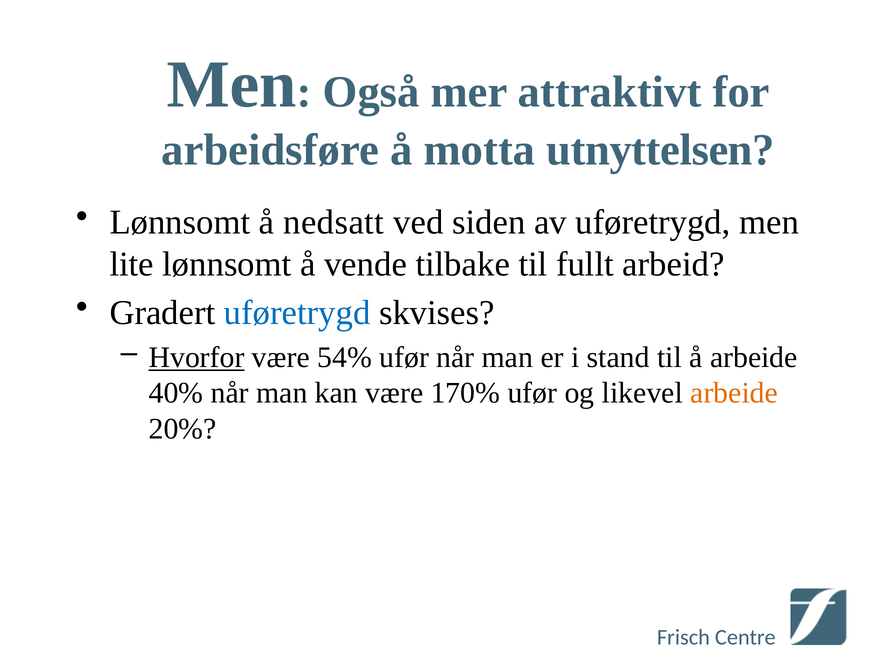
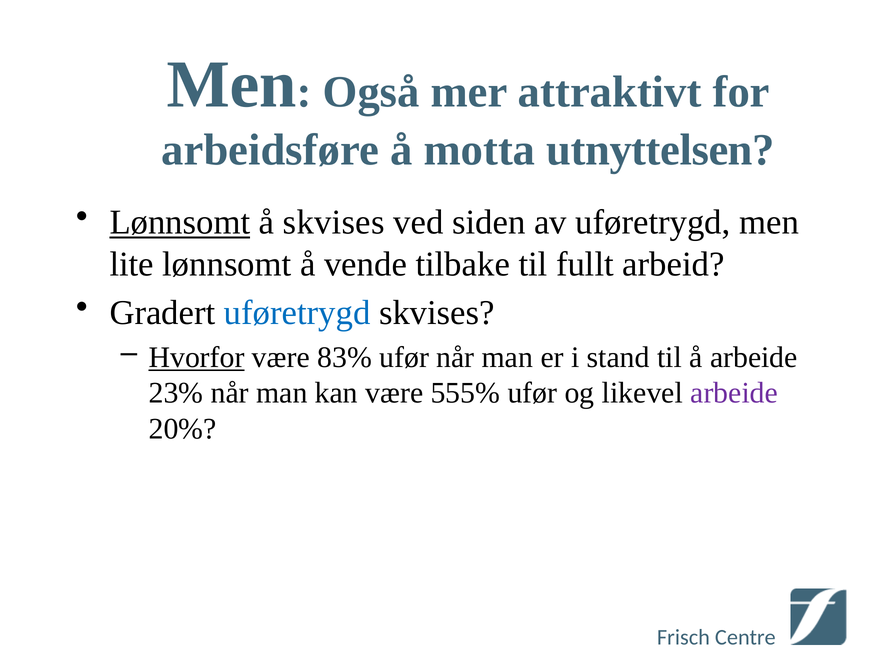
Lønnsomt underline: none -> present (180, 222)
å nedsatt: nedsatt -> skvises (334, 222)
54%: 54% -> 83% (345, 357)
40%: 40% -> 23% (176, 393)
170%: 170% -> 555% (465, 393)
arbeide colour: orange -> purple (734, 393)
